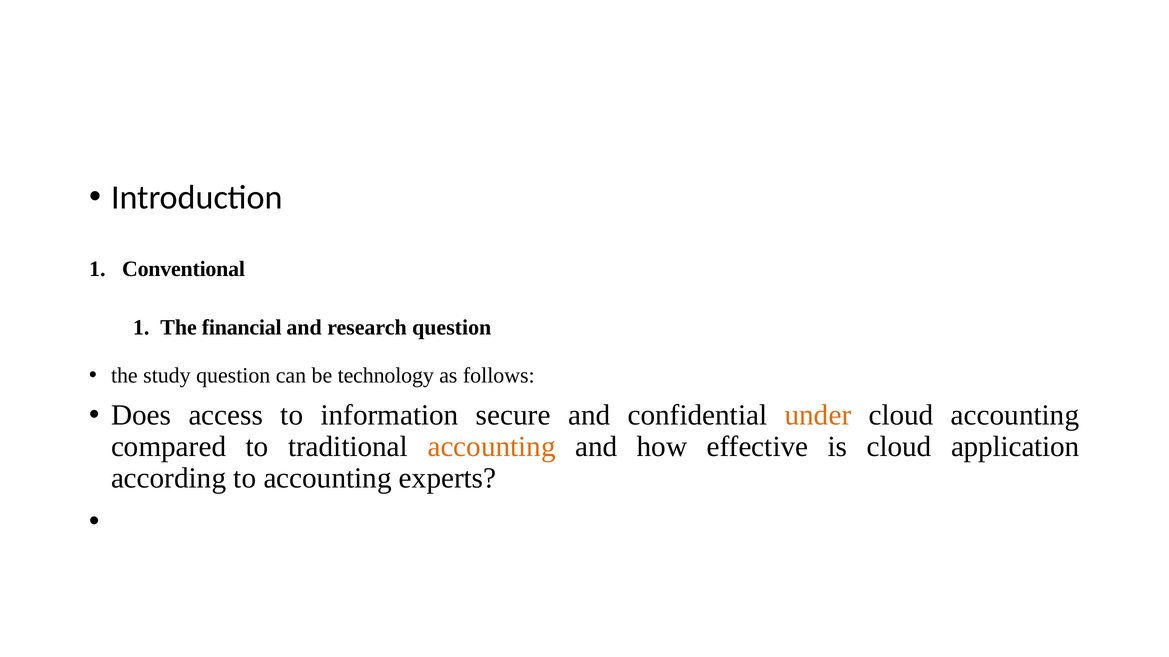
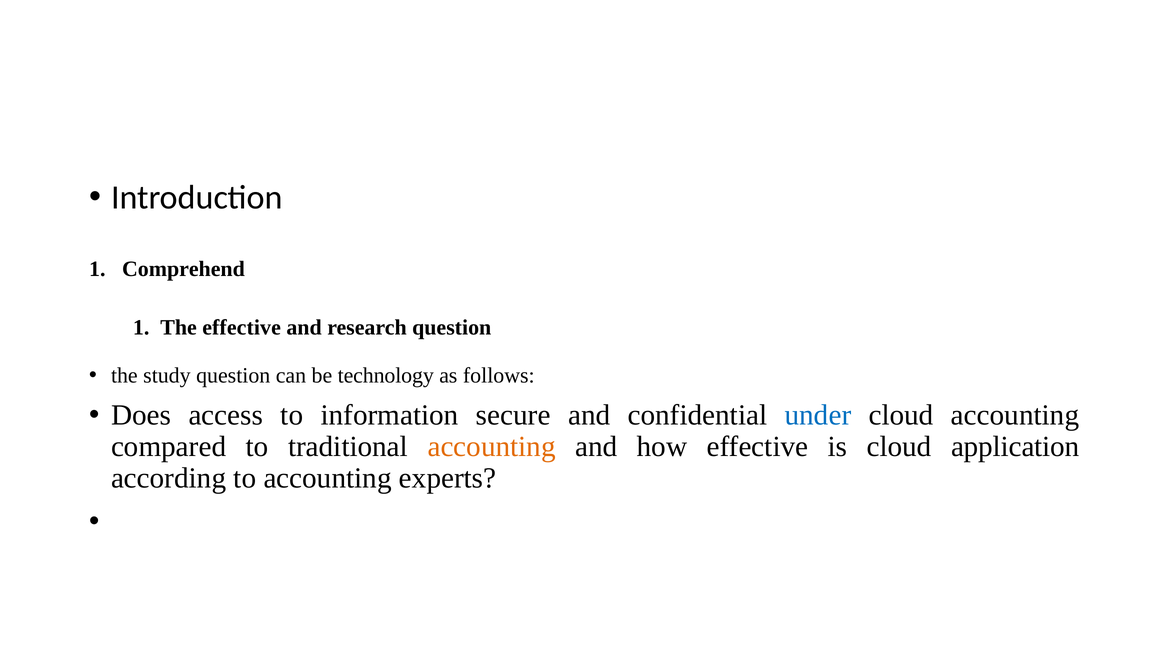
Conventional: Conventional -> Comprehend (183, 269)
The financial: financial -> effective (242, 328)
under colour: orange -> blue (818, 416)
